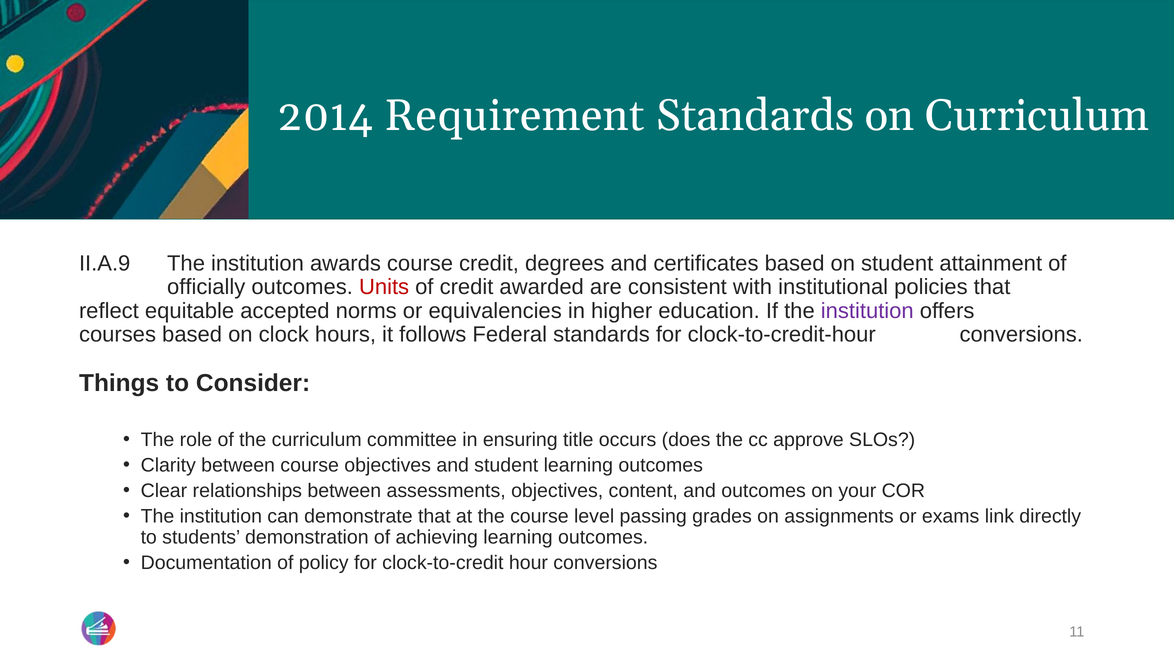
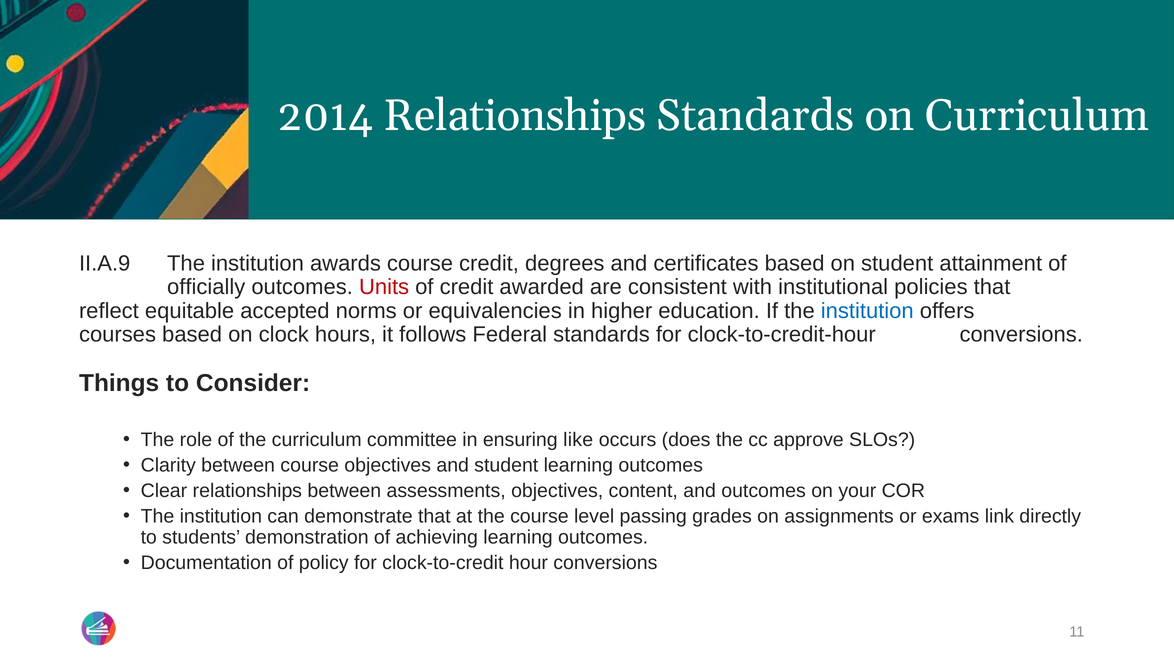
2014 Requirement: Requirement -> Relationships (515, 116)
institution colour: purple -> blue (867, 311)
title: title -> like (578, 440)
